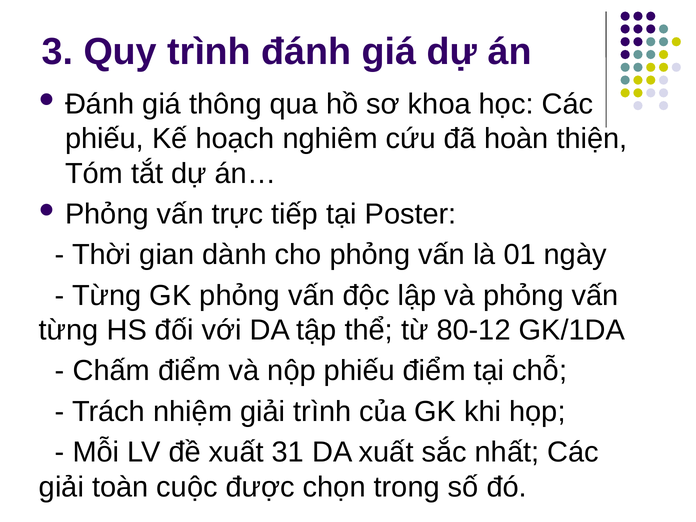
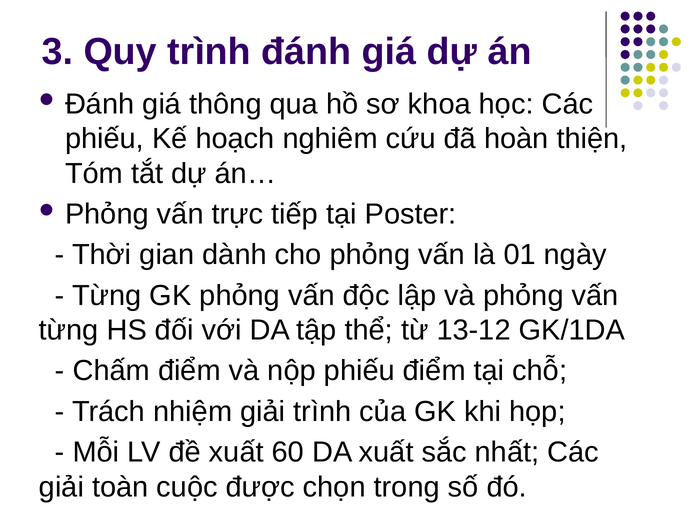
80-12: 80-12 -> 13-12 (474, 330)
31: 31 -> 60 (288, 452)
